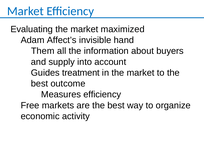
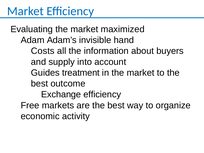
Affect’s: Affect’s -> Adam’s (62, 40)
Them: Them -> Costs (43, 51)
Measures: Measures -> Exchange (61, 94)
